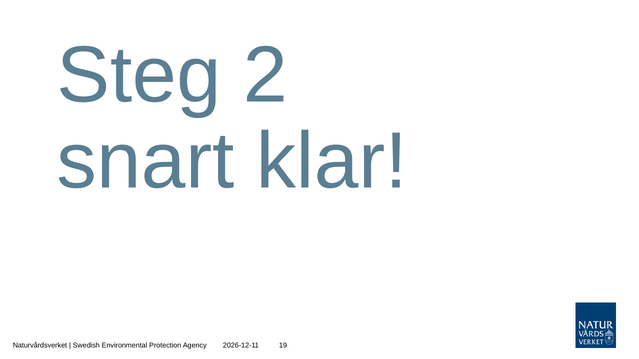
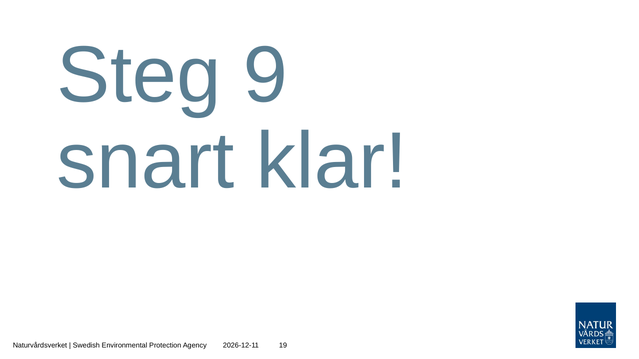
2: 2 -> 9 (265, 75)
